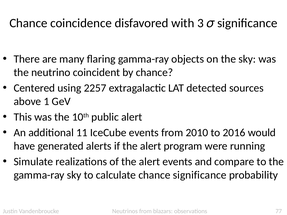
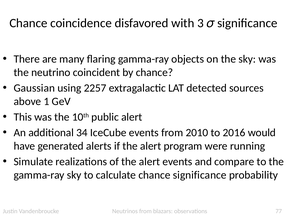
Centered: Centered -> Gaussian (34, 88)
11: 11 -> 34 (82, 133)
